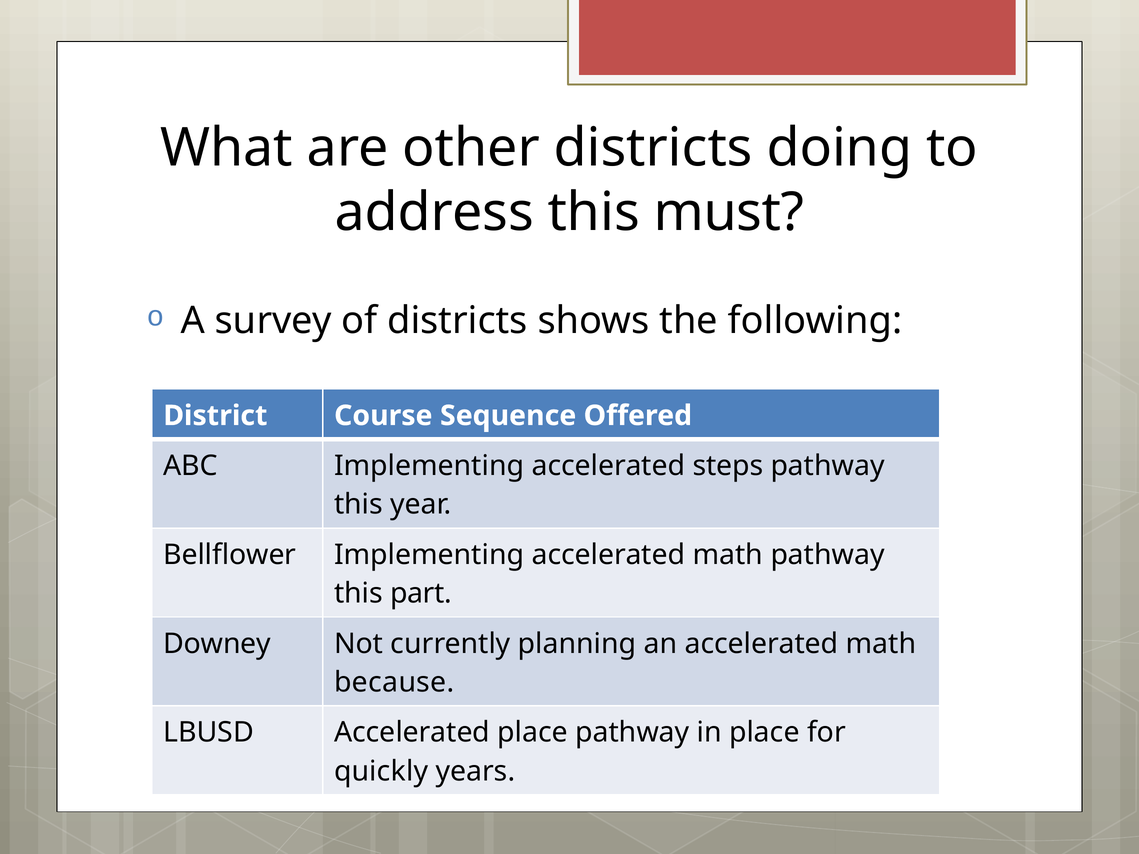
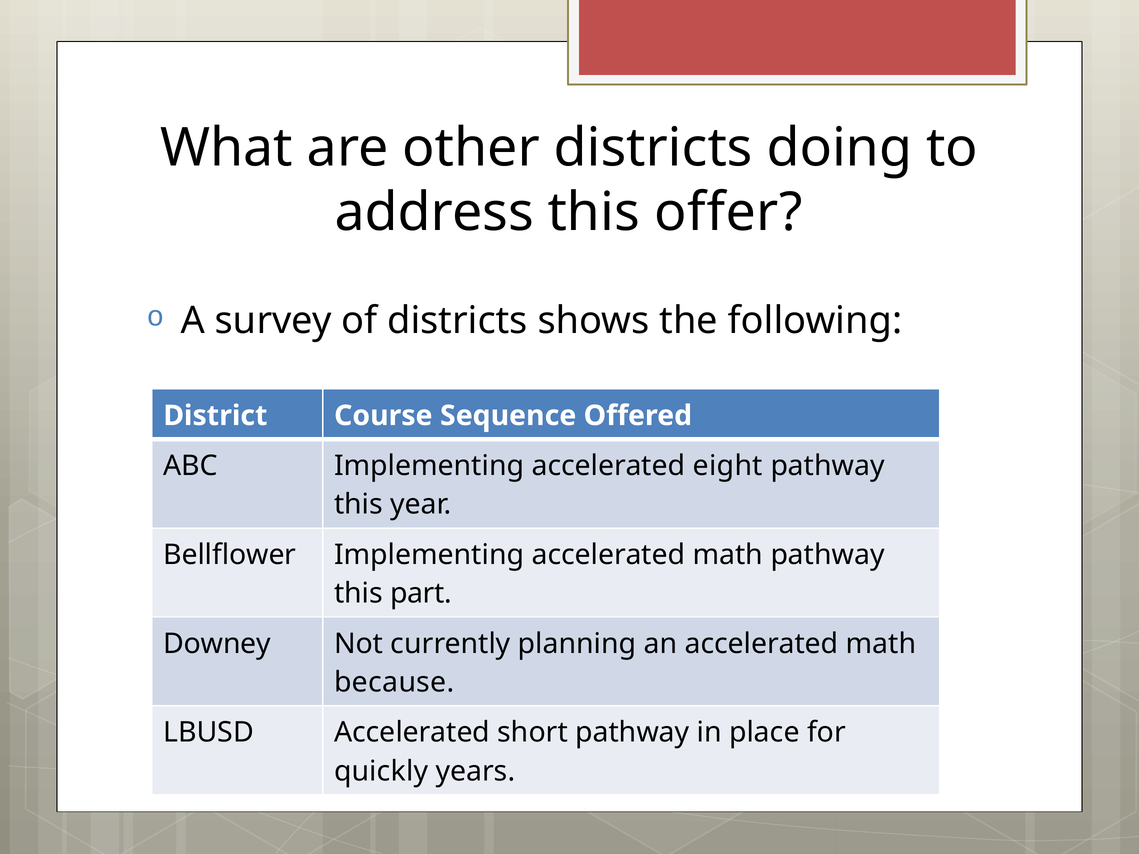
must: must -> offer (728, 213)
steps: steps -> eight (728, 466)
Accelerated place: place -> short (533, 733)
